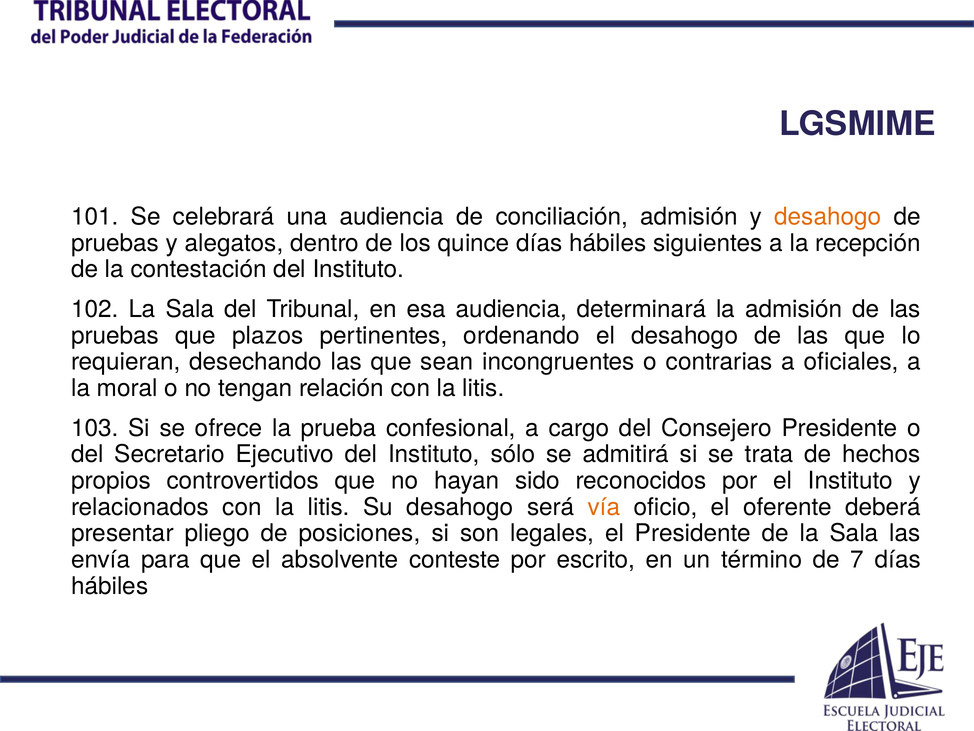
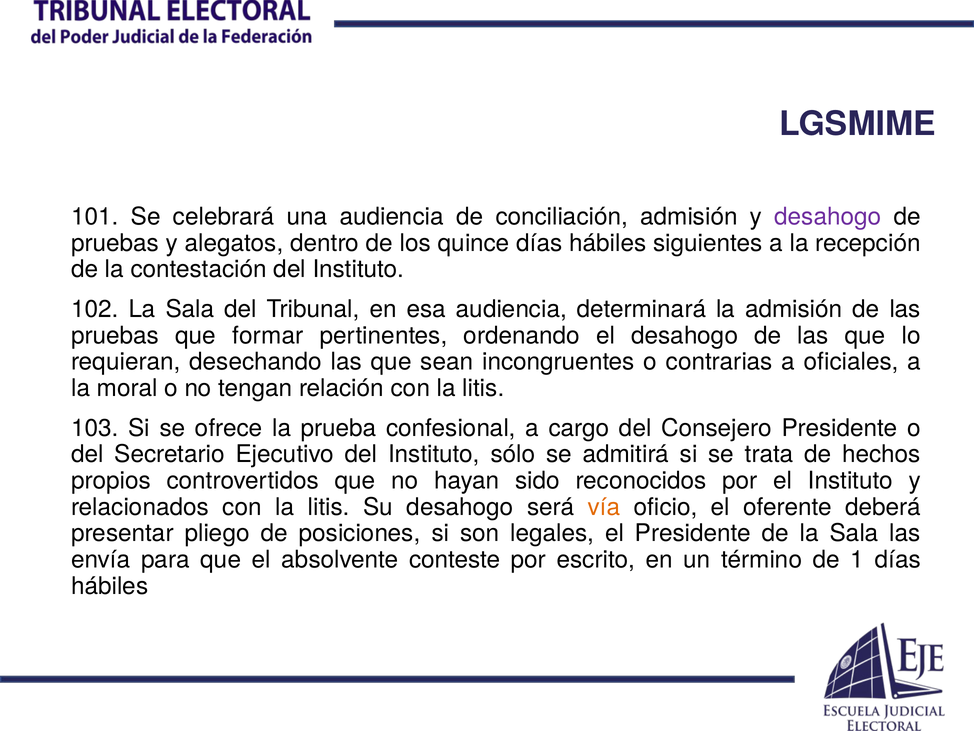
desahogo colour: orange -> purple (828, 217)
plazos: plazos -> formar (268, 335)
7: 7 -> 1 (857, 559)
